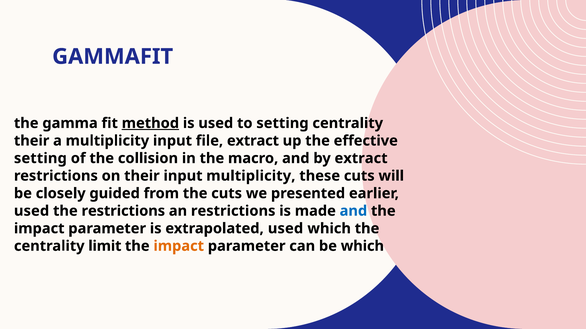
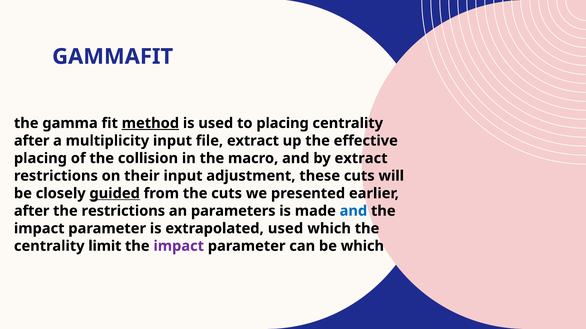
to setting: setting -> placing (283, 123)
their: their -> after (32, 141)
setting: setting -> placing (40, 159)
input multiplicity: multiplicity -> adjustment (251, 176)
guided underline: none -> present (115, 194)
used: used -> after (32, 211)
an restrictions: restrictions -> parameters (233, 211)
impact colour: orange -> purple (179, 246)
